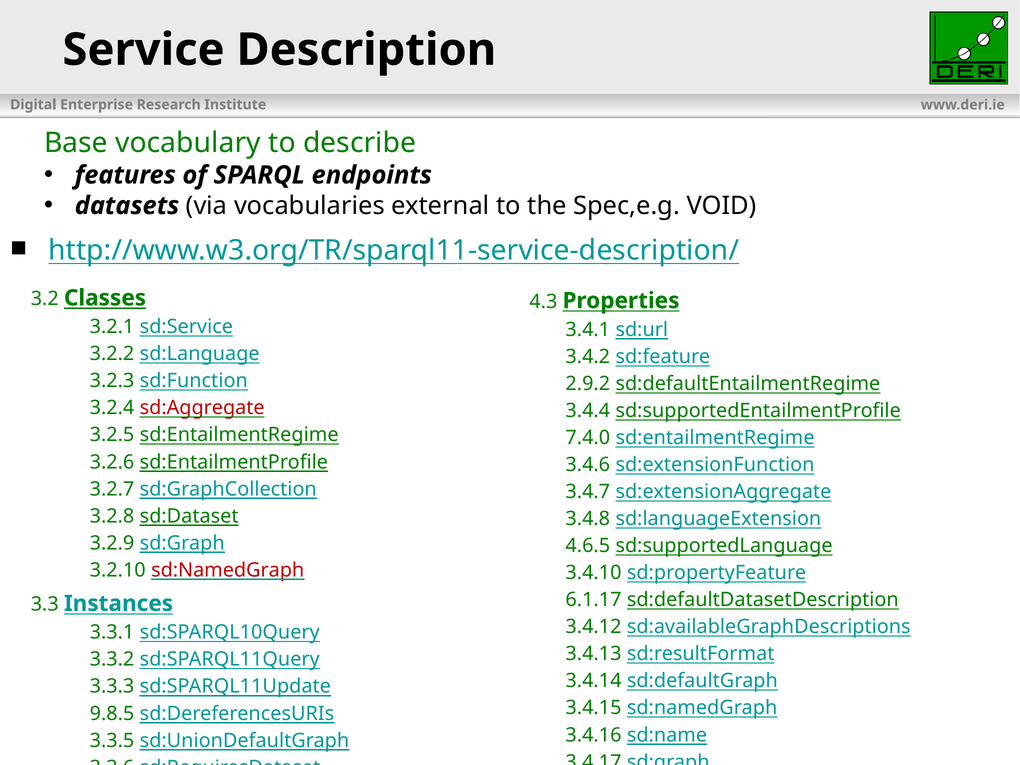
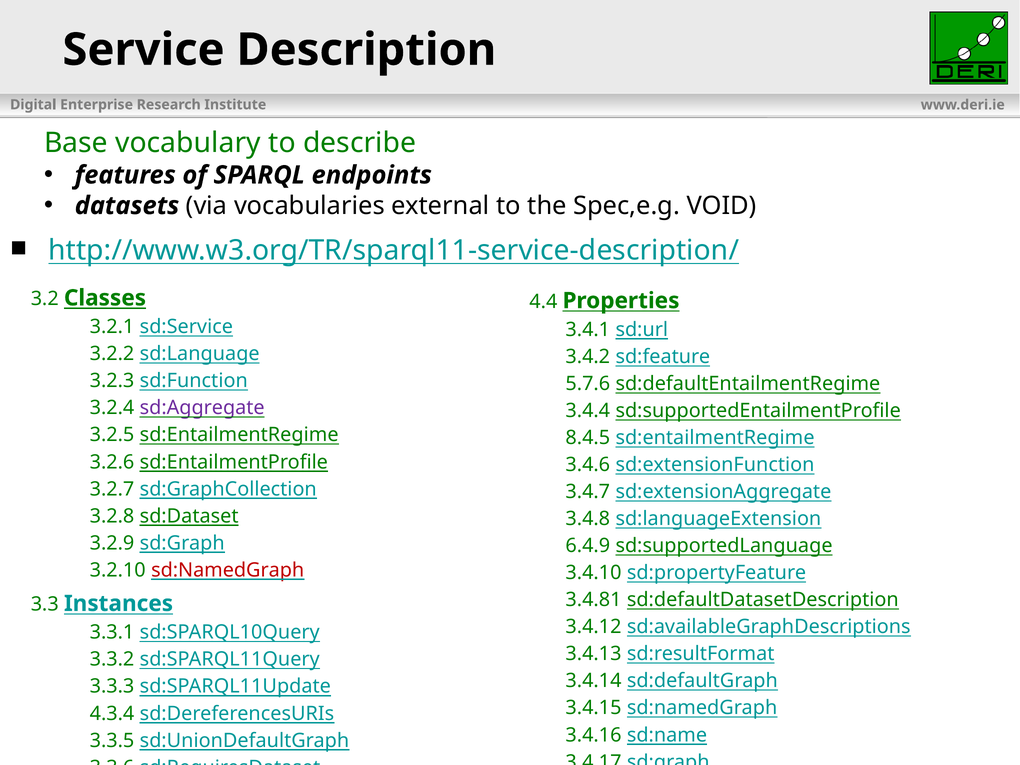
4.3: 4.3 -> 4.4 (543, 302)
2.9.2: 2.9.2 -> 5.7.6 (588, 384)
sd:Aggregate colour: red -> purple (202, 408)
7.4.0: 7.4.0 -> 8.4.5 (588, 438)
4.6.5: 4.6.5 -> 6.4.9 (588, 546)
6.1.17: 6.1.17 -> 3.4.81 (593, 600)
9.8.5: 9.8.5 -> 4.3.4 (112, 713)
